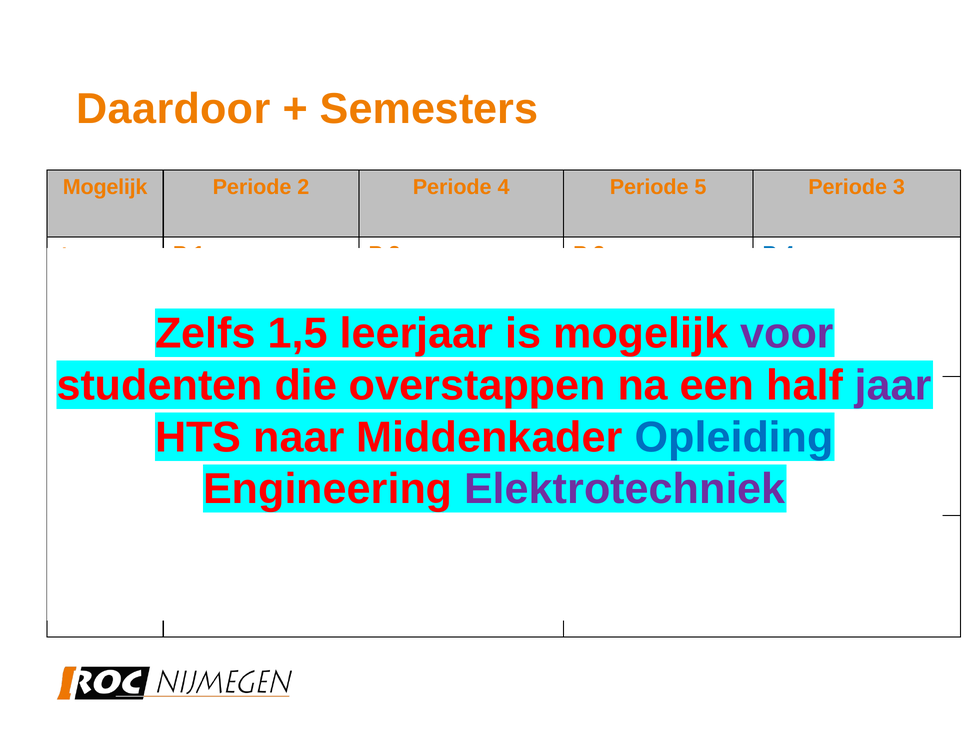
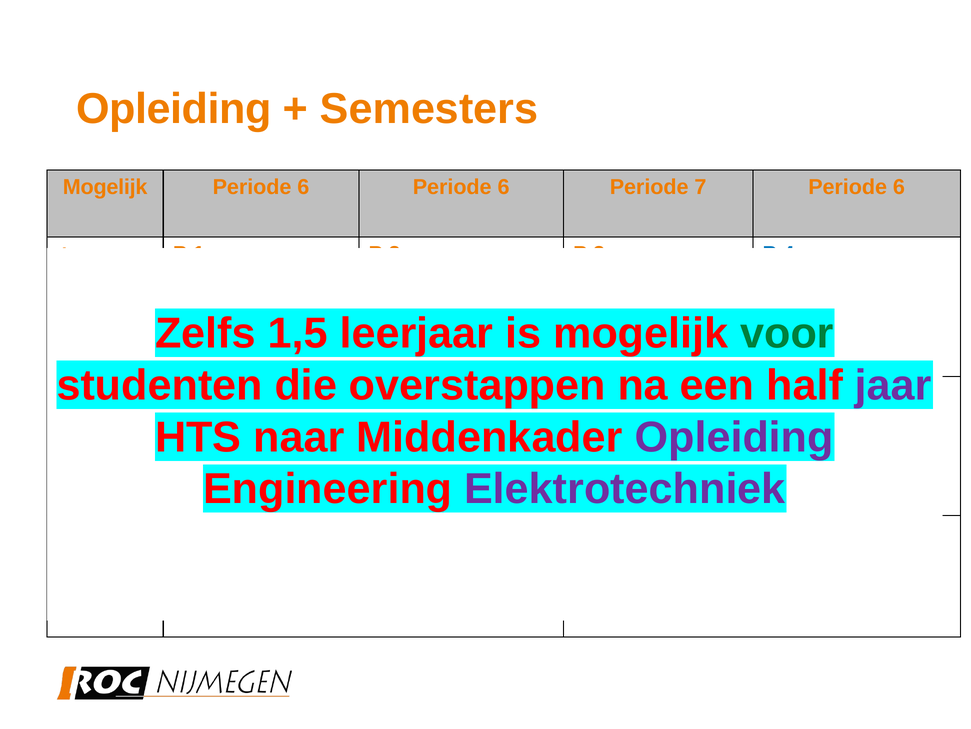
Daardoor: Daardoor -> Opleiding (174, 109)
2: 2 -> 6 (303, 187)
4: 4 -> 6 (504, 187)
Periode 5: 5 -> 7 (700, 187)
3: 3 -> 6 (899, 187)
voor colour: purple -> green (787, 333)
Opleiding colour: blue -> purple (734, 437)
